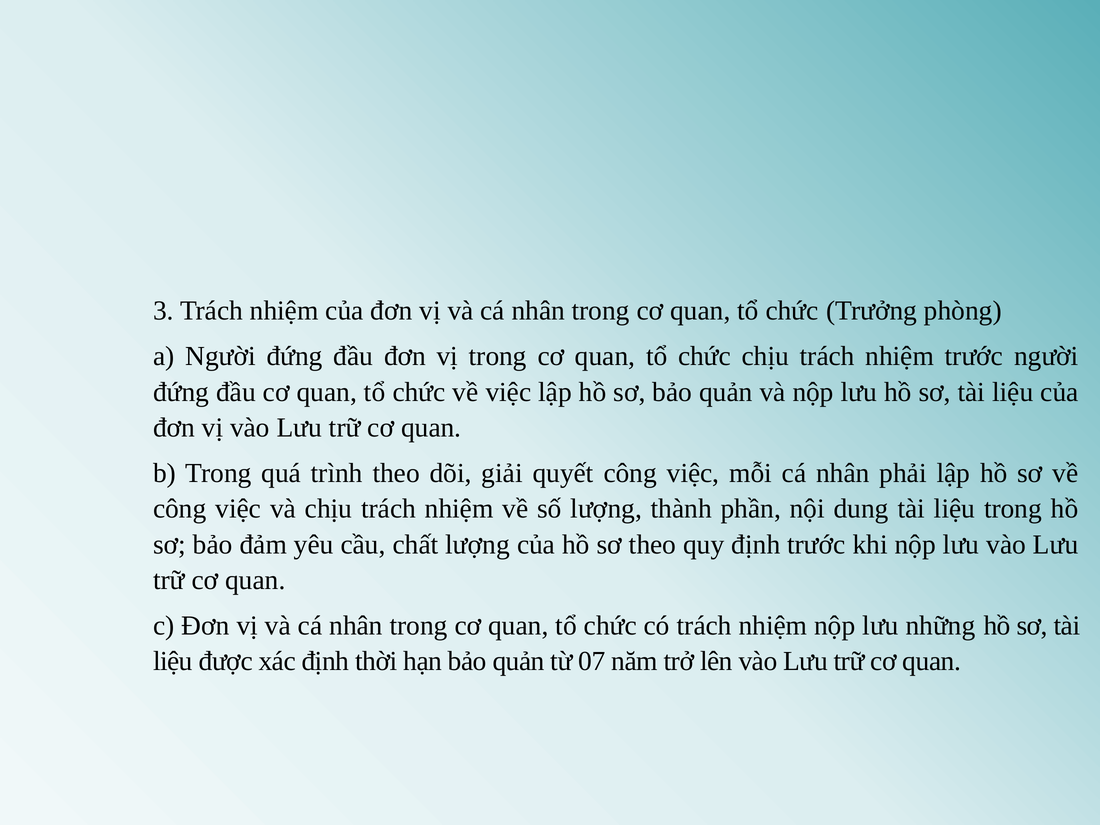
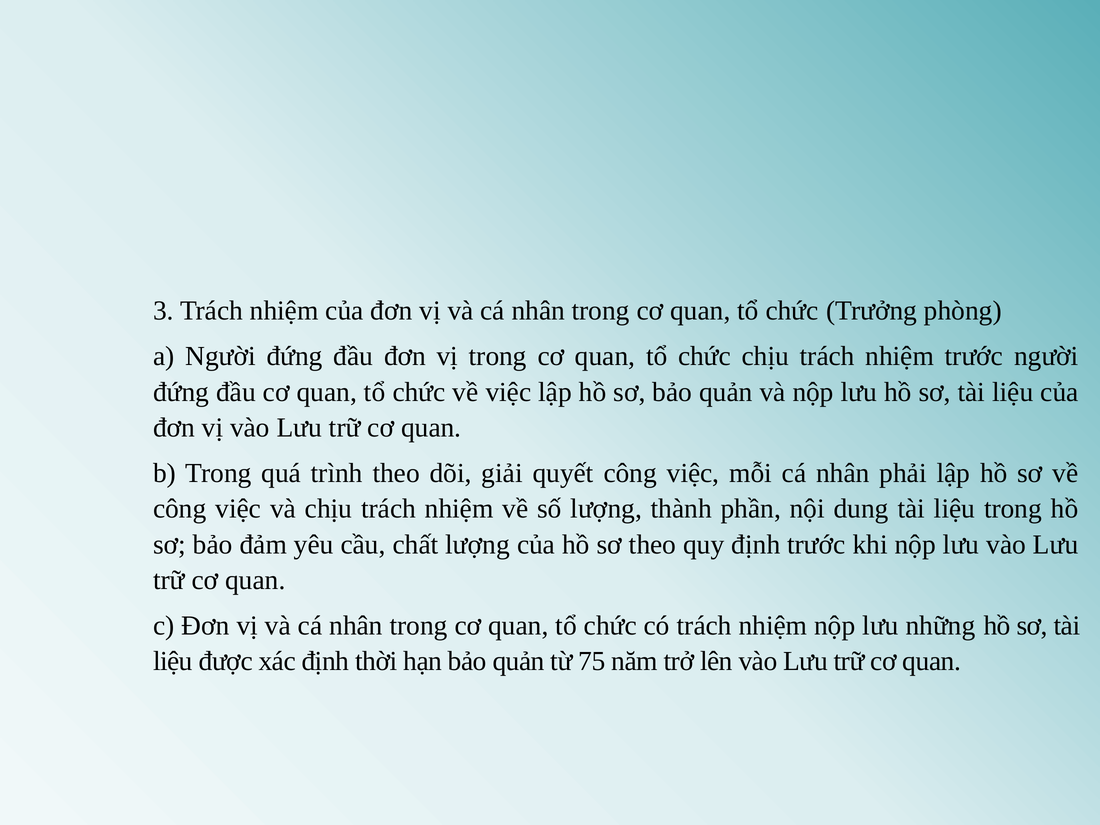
07: 07 -> 75 (592, 661)
